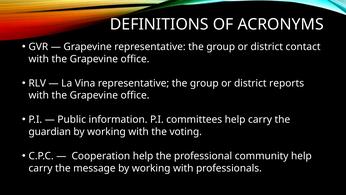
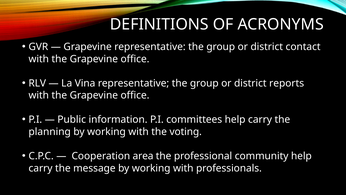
guardian: guardian -> planning (50, 132)
Cooperation help: help -> area (143, 156)
